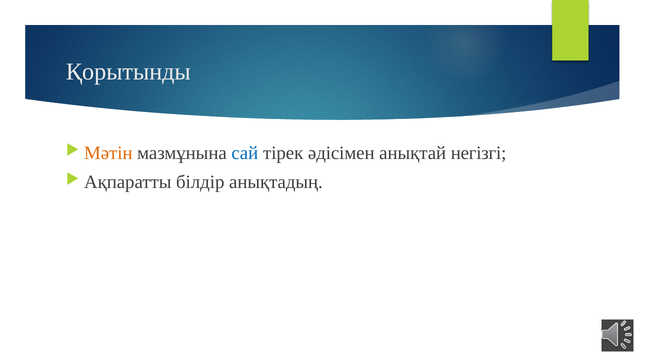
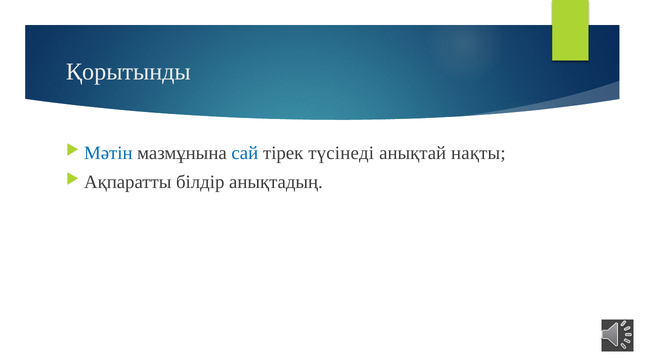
Мәтін colour: orange -> blue (108, 153)
әдісімен: әдісімен -> түсінеді (341, 153)
негізгі: негізгі -> нақты (478, 153)
